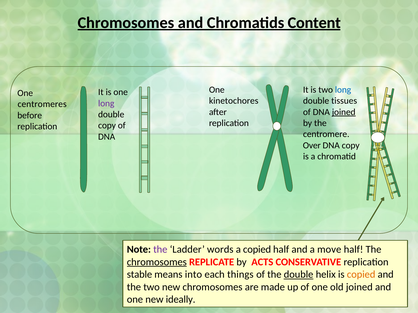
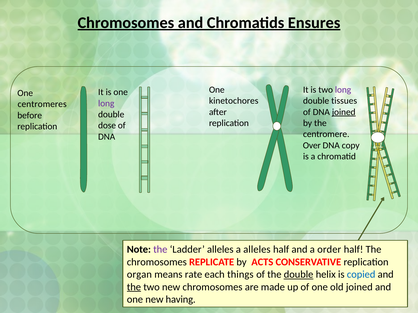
Content: Content -> Ensures (314, 23)
long colour: blue -> purple (343, 90)
copy: copy -> dose (107, 126)
Ladder words: words -> alleles (220, 250)
a copied: copied -> alleles (257, 250)
move: move -> order (329, 250)
chromosomes underline: present -> none (157, 262)
stable: stable -> organ (139, 275)
into: into -> rate (194, 275)
copied colour: orange -> blue (361, 275)
the underline: none -> present (134, 287)
ideally: ideally -> having (181, 300)
